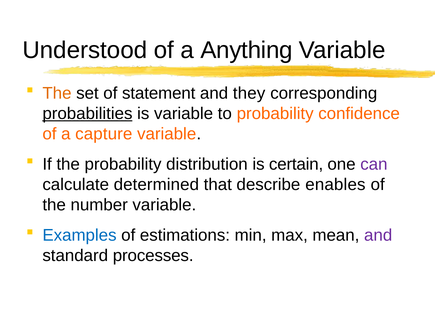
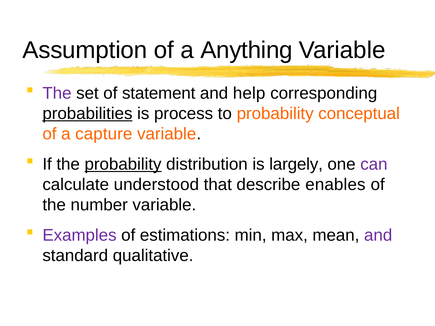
Understood: Understood -> Assumption (85, 50)
The colour: orange -> purple (57, 93)
they: they -> help (249, 93)
is variable: variable -> process (184, 114)
confidence: confidence -> conceptual (359, 114)
probability underline: none -> present (123, 164)
certain: certain -> largely (296, 164)
determined: determined -> understood (156, 185)
Examples colour: blue -> purple (79, 235)
processes: processes -> qualitative (153, 256)
